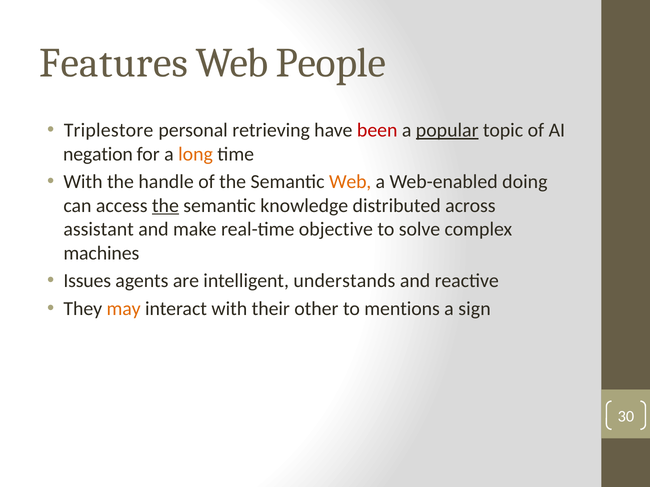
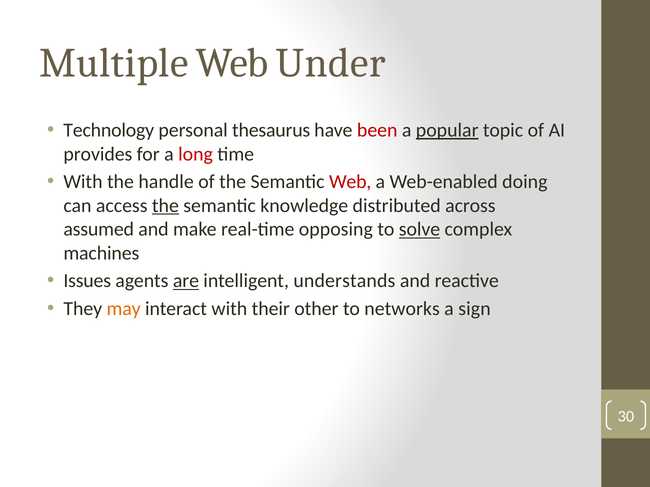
Features: Features -> Multiple (114, 63)
People: People -> Under (331, 63)
Triplestore: Triplestore -> Technology (109, 130)
retrieving: retrieving -> thesaurus (271, 130)
negation: negation -> provides (98, 154)
long colour: orange -> red (196, 154)
Web colour: orange -> red (350, 182)
assistant: assistant -> assumed (99, 230)
objective: objective -> opposing (336, 230)
solve underline: none -> present (420, 230)
are underline: none -> present (186, 281)
mentions: mentions -> networks (402, 309)
